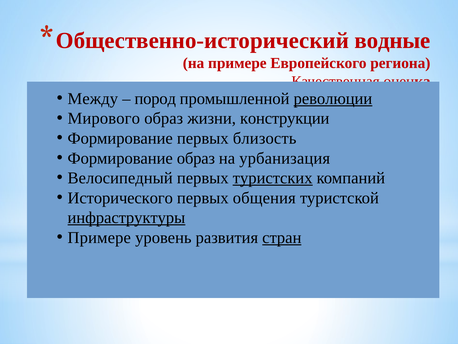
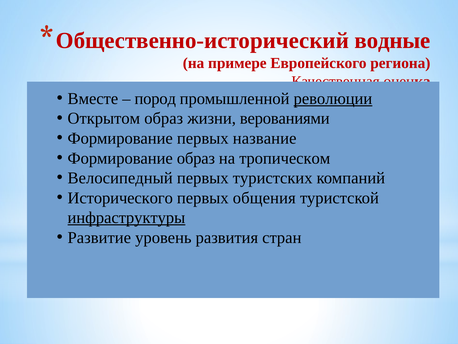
Между: Между -> Вместе (93, 98)
Мирового: Мирового -> Открытом (104, 118)
конструкции: конструкции -> верованиями (285, 118)
близость: близость -> название (265, 138)
урбанизация: урбанизация -> тропическом (285, 158)
туристских underline: present -> none (273, 178)
Примере: Примере -> Развитие (99, 237)
стран underline: present -> none (282, 237)
